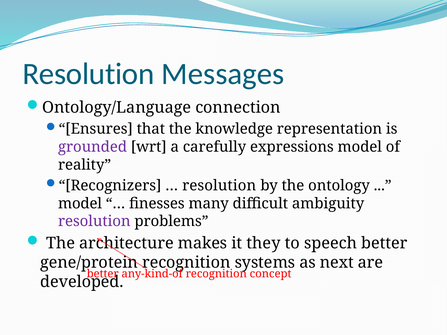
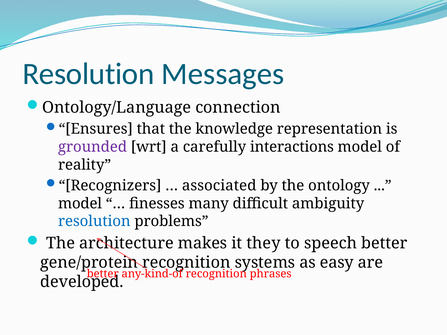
expressions: expressions -> interactions (292, 147)
resolution: resolution -> associated (219, 186)
resolution colour: purple -> blue (94, 222)
next: next -> easy (337, 263)
concept: concept -> phrases (271, 274)
